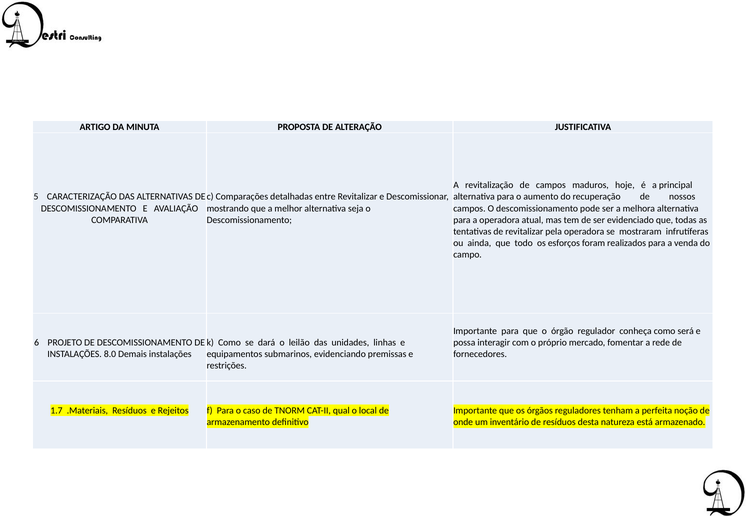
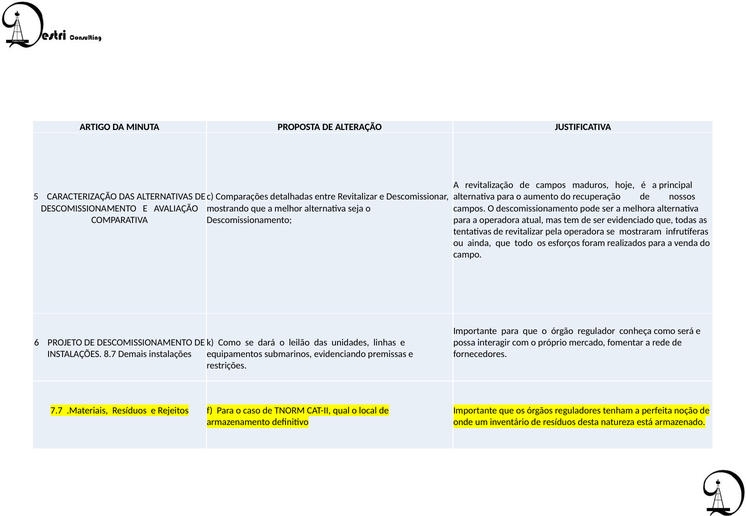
8.0: 8.0 -> 8.7 (110, 354)
1.7: 1.7 -> 7.7 (56, 411)
